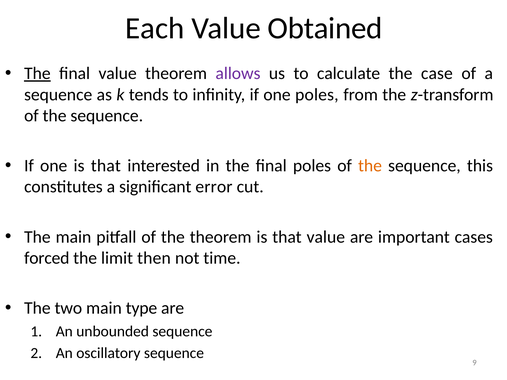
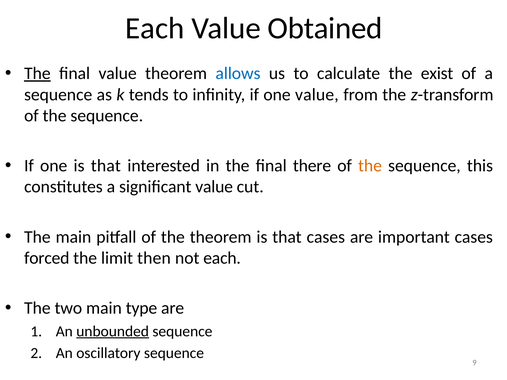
allows colour: purple -> blue (238, 73)
case: case -> exist (437, 73)
one poles: poles -> value (317, 95)
final poles: poles -> there (312, 166)
significant error: error -> value (214, 187)
that value: value -> cases (326, 237)
not time: time -> each (222, 258)
unbounded underline: none -> present (113, 331)
